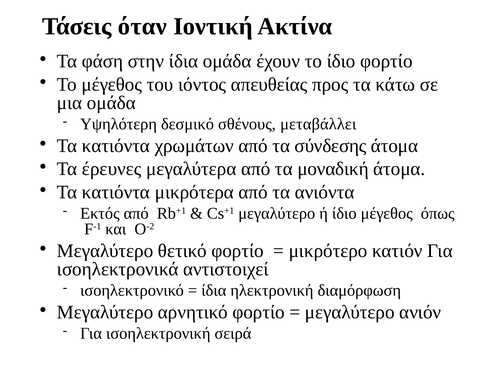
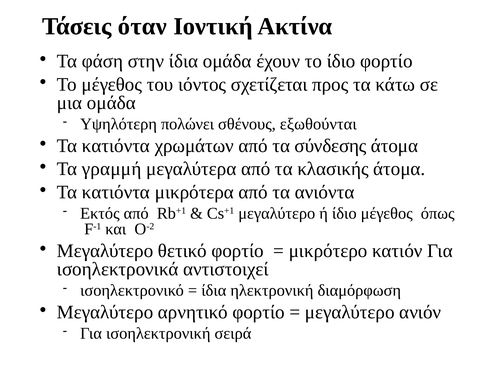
απευθείας: απευθείας -> σχετίζεται (269, 84)
δεσμικό: δεσμικό -> πολώνει (188, 124)
μεταβάλλει: μεταβάλλει -> εξωθούνται (318, 124)
έρευνες: έρευνες -> γραμμή (112, 169)
μοναδική: μοναδική -> κλασικής (333, 169)
